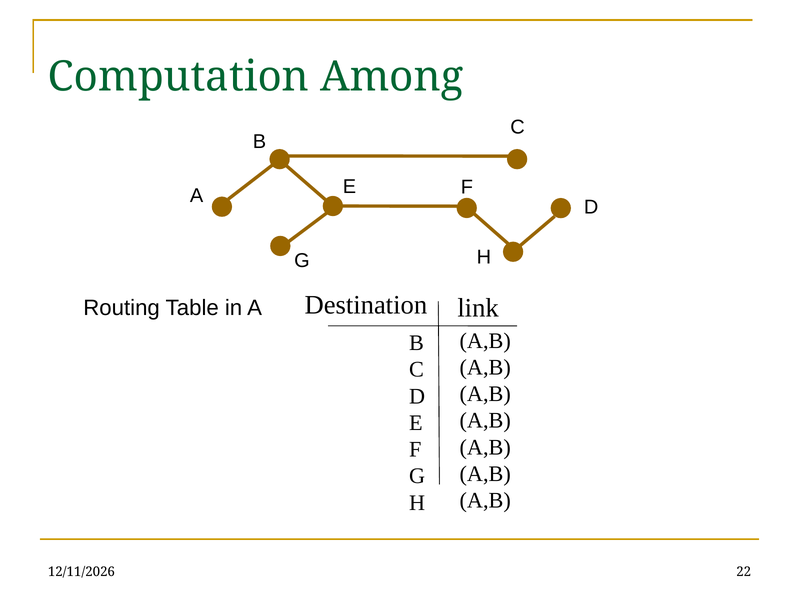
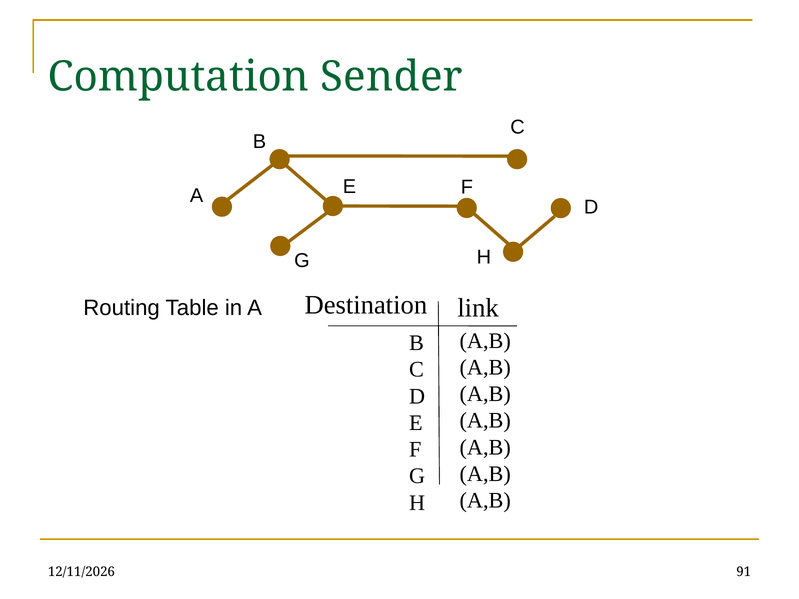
Among: Among -> Sender (391, 77)
22: 22 -> 91 (744, 572)
